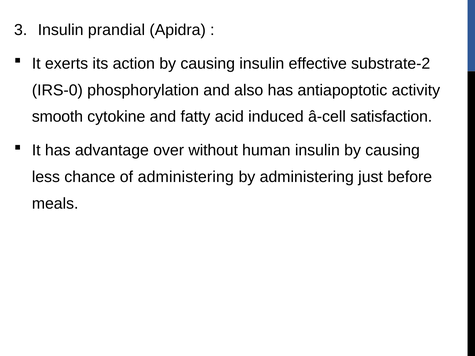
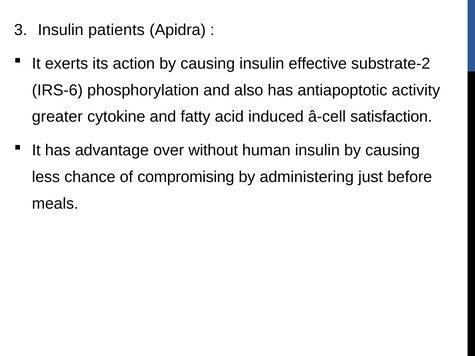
prandial: prandial -> patients (116, 30)
IRS-0: IRS-0 -> IRS-6 (57, 90)
smooth: smooth -> greater (57, 117)
of administering: administering -> compromising (186, 177)
